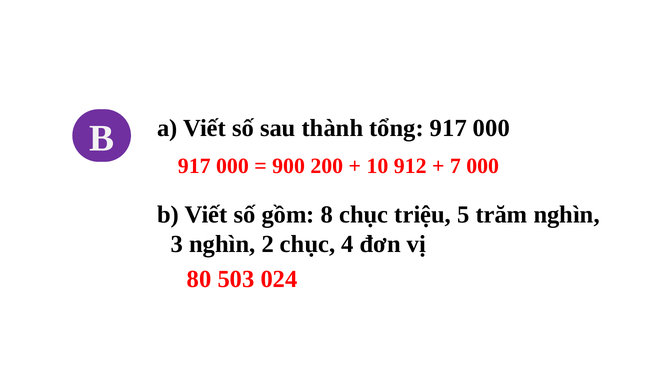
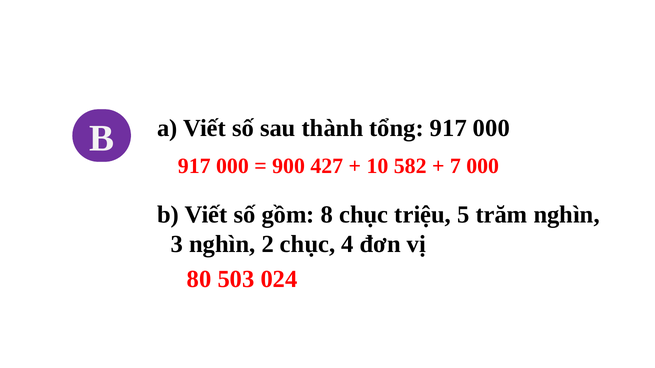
200: 200 -> 427 (327, 166)
912: 912 -> 582 (410, 166)
